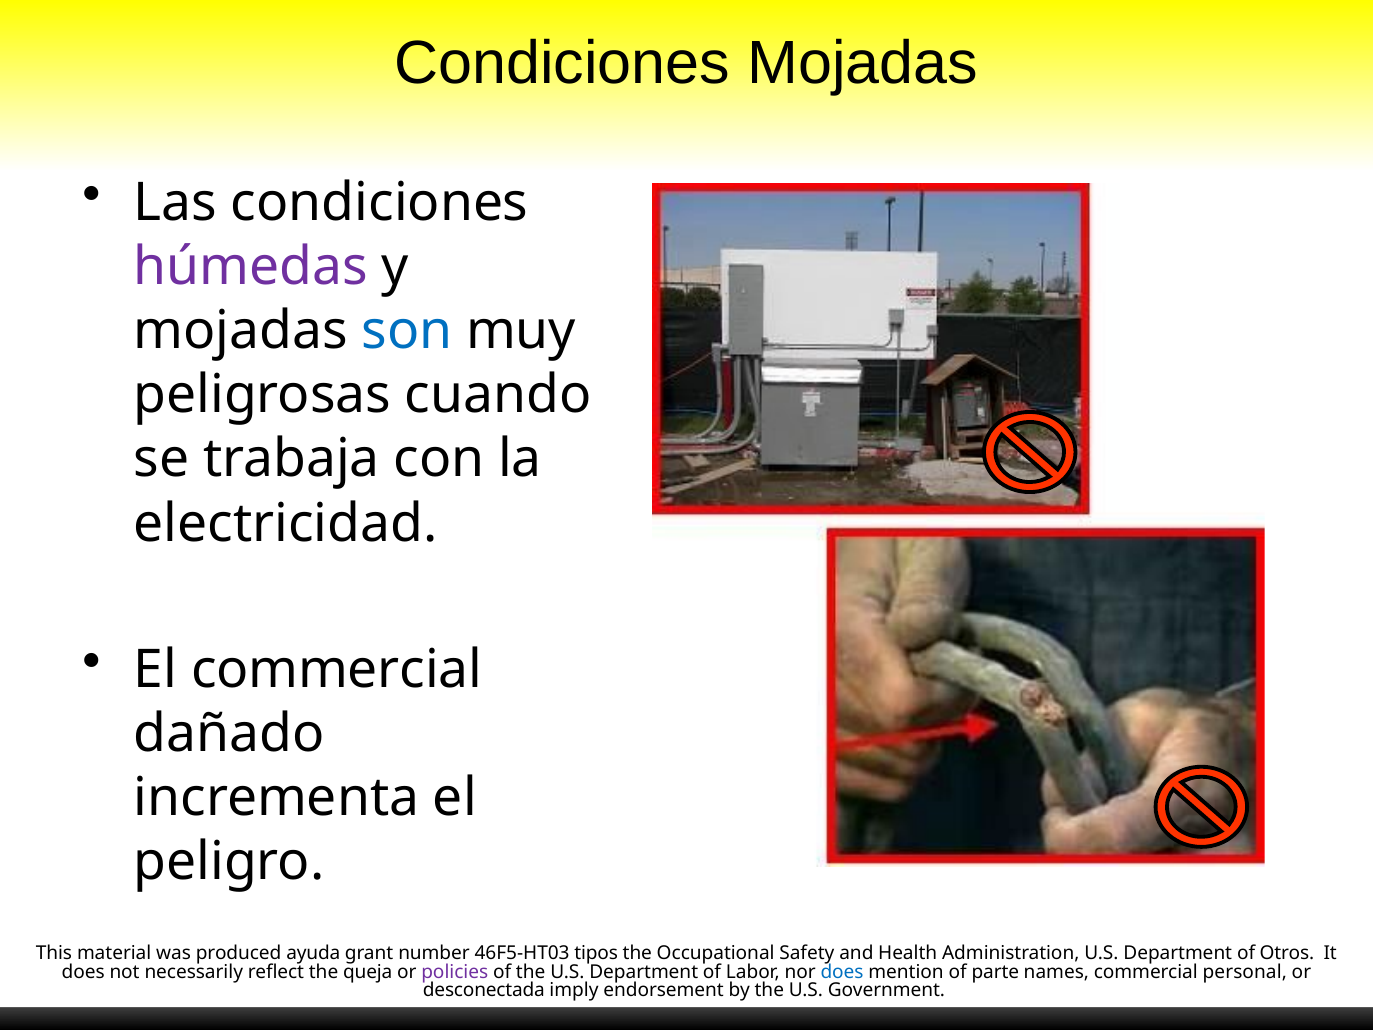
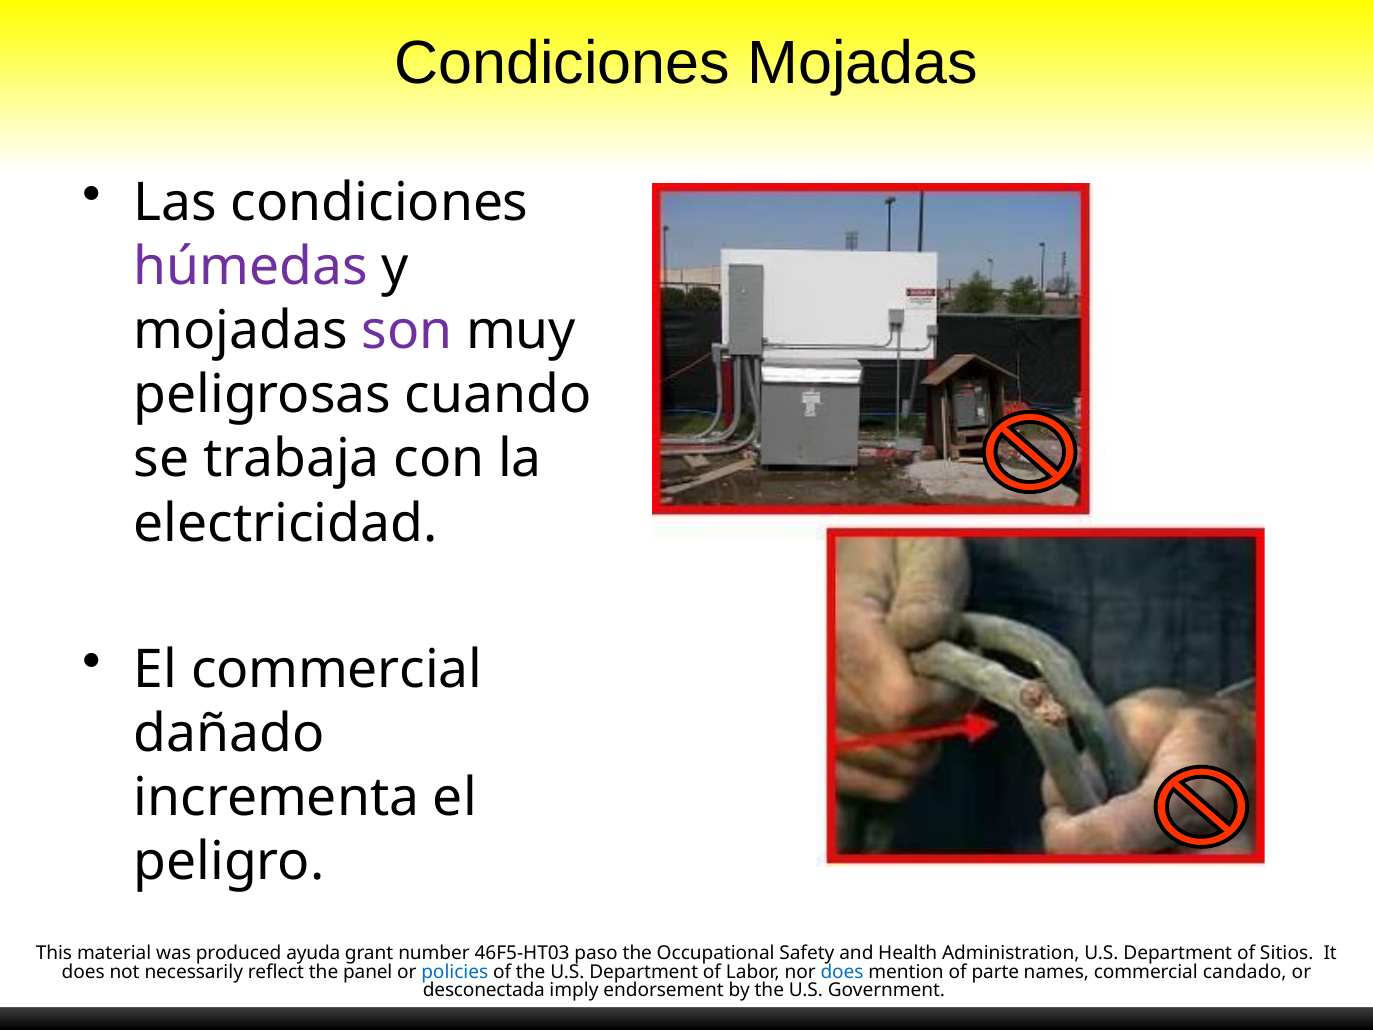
son colour: blue -> purple (407, 331)
tipos: tipos -> paso (596, 953)
Otros: Otros -> Sitios (1287, 953)
queja: queja -> panel (368, 972)
policies colour: purple -> blue (455, 972)
personal: personal -> candado (1245, 972)
